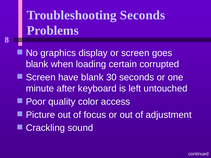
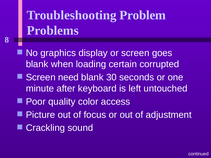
Troubleshooting Seconds: Seconds -> Problem (143, 15)
have: have -> need (68, 77)
